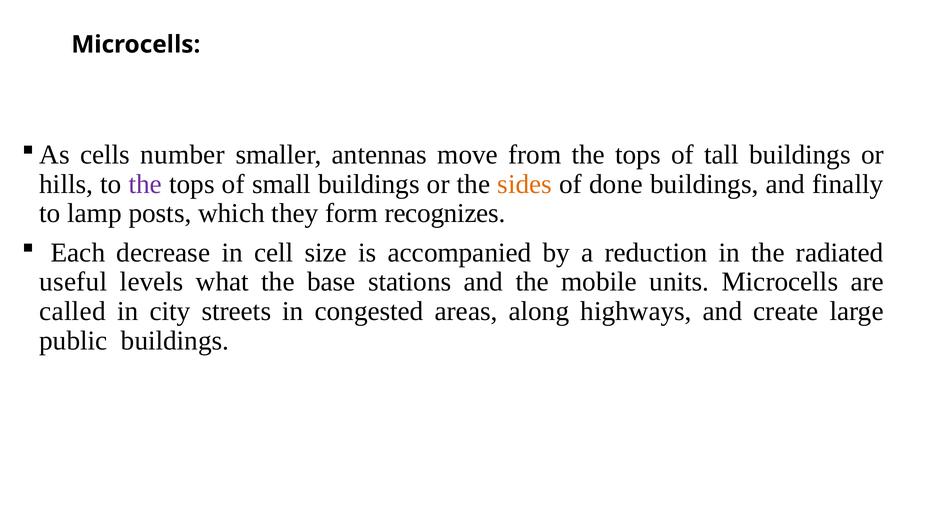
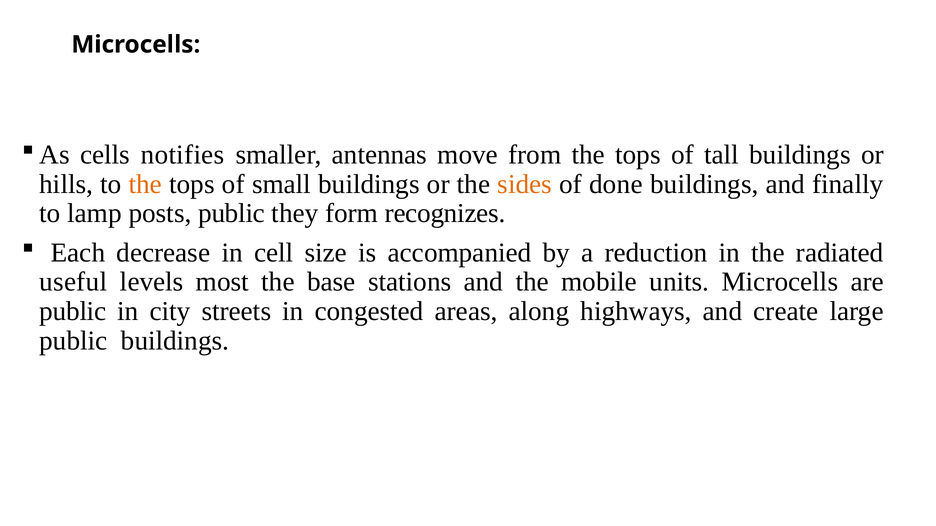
number: number -> notifies (183, 155)
the colour: purple -> orange (145, 184)
posts which: which -> public (232, 214)
what: what -> most (222, 282)
called: called -> public (73, 312)
